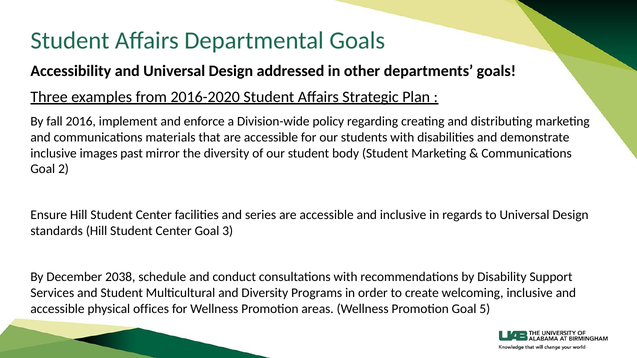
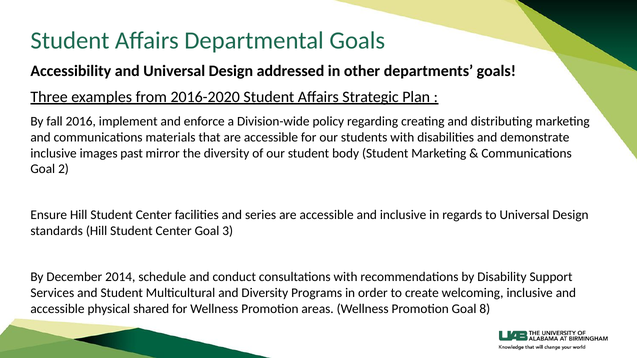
2038: 2038 -> 2014 (120, 277)
offices: offices -> shared (151, 309)
5: 5 -> 8 (485, 309)
